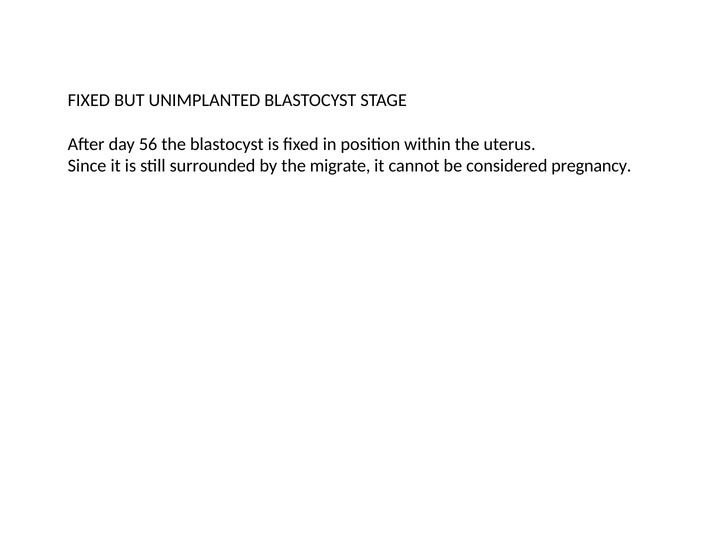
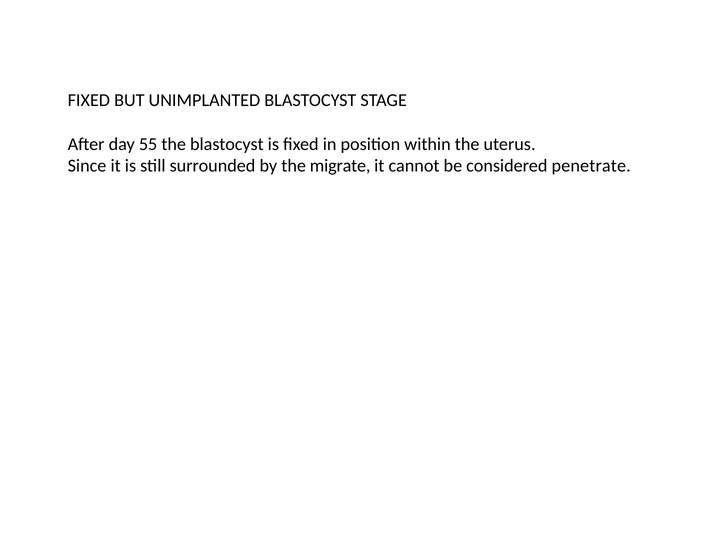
56: 56 -> 55 (148, 144)
pregnancy: pregnancy -> penetrate (591, 166)
